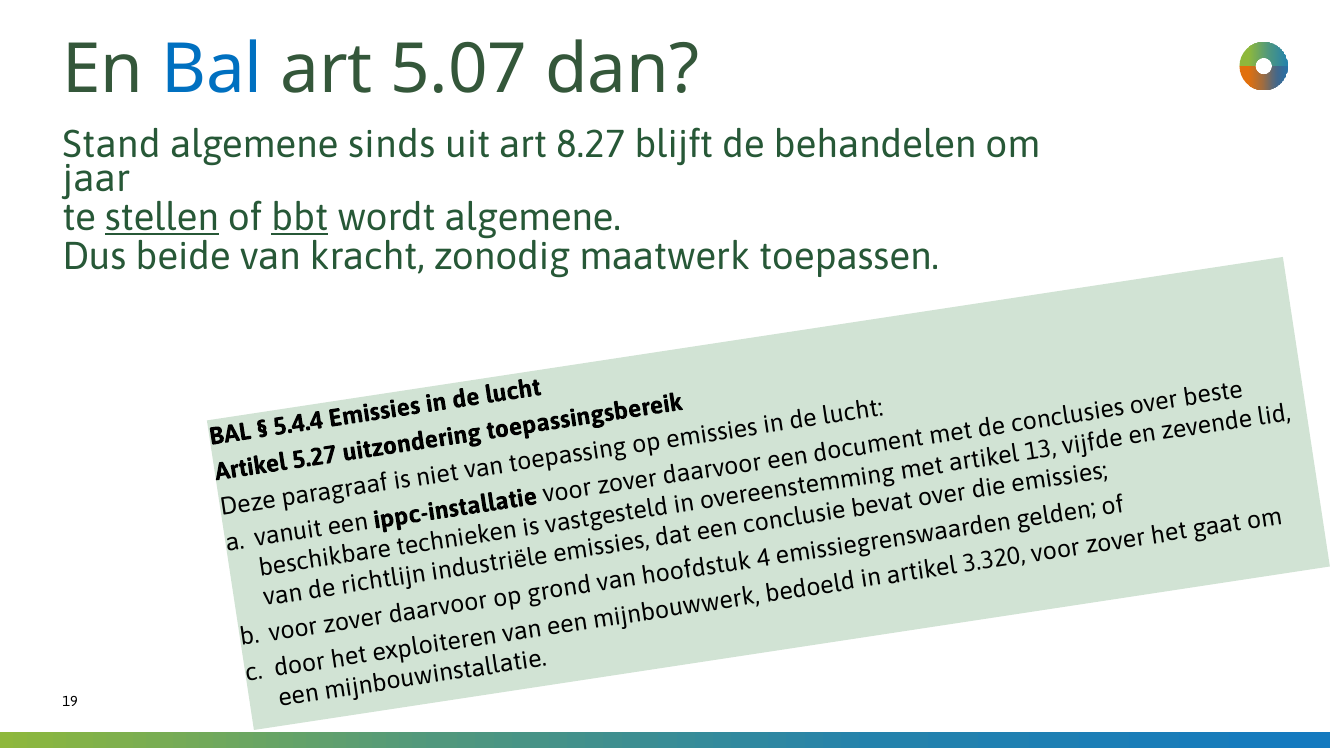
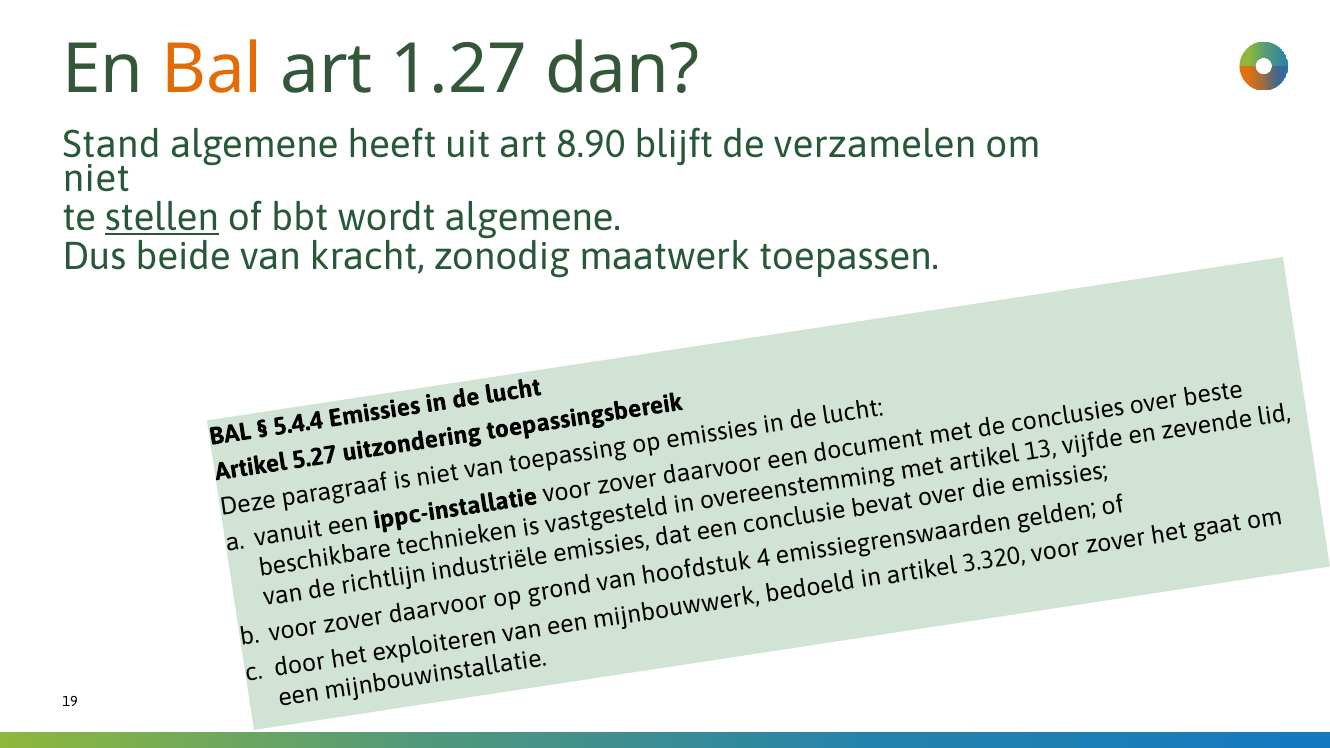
Bal colour: blue -> orange (212, 69)
5.07: 5.07 -> 1.27 (459, 69)
sinds: sinds -> heeft (392, 145)
8.27: 8.27 -> 8.90 (591, 145)
behandelen: behandelen -> verzamelen (875, 145)
jaar: jaar -> niet (96, 178)
bbt underline: present -> none (300, 217)
